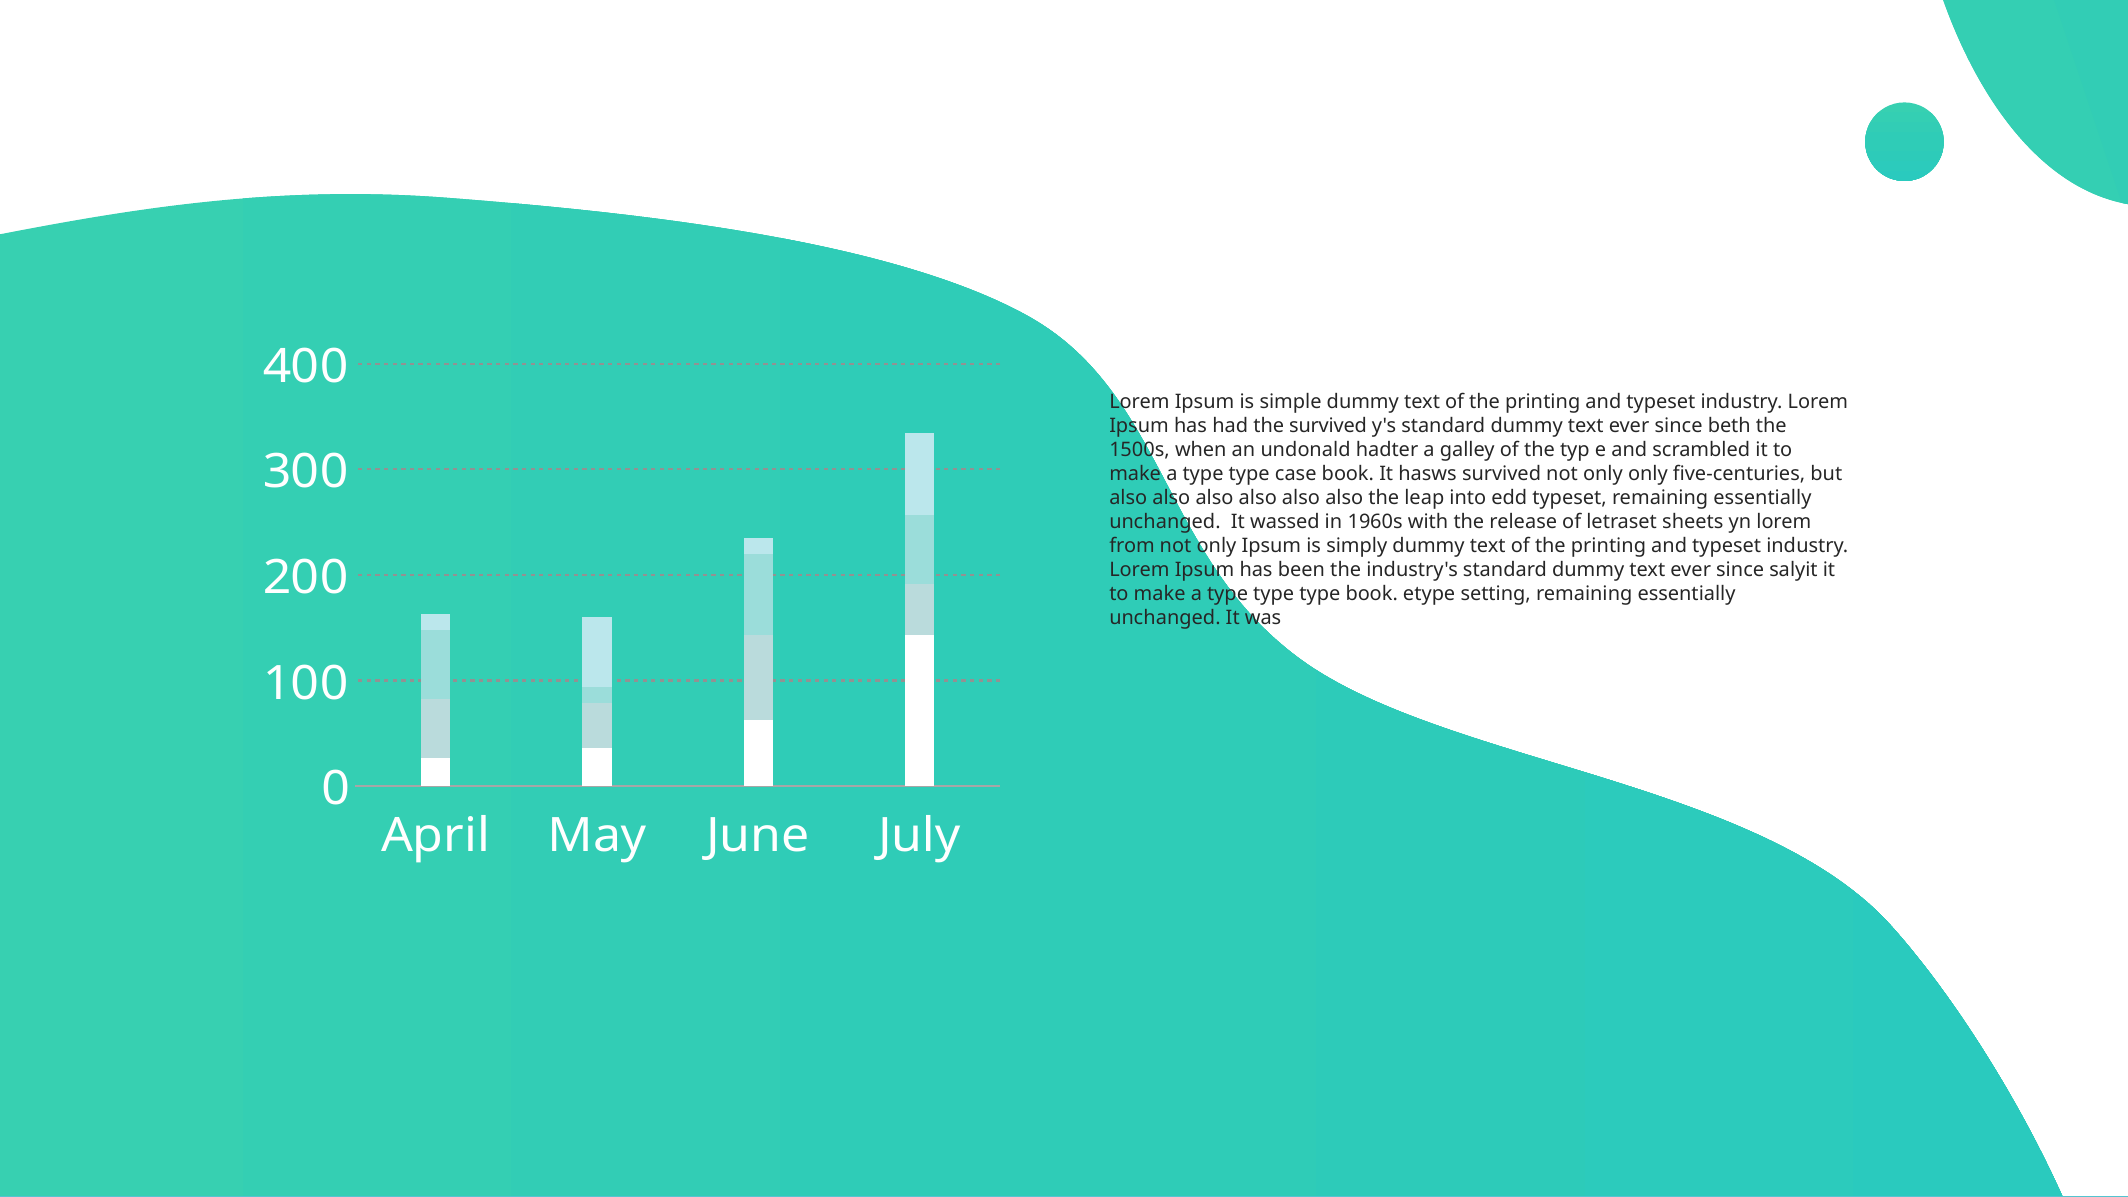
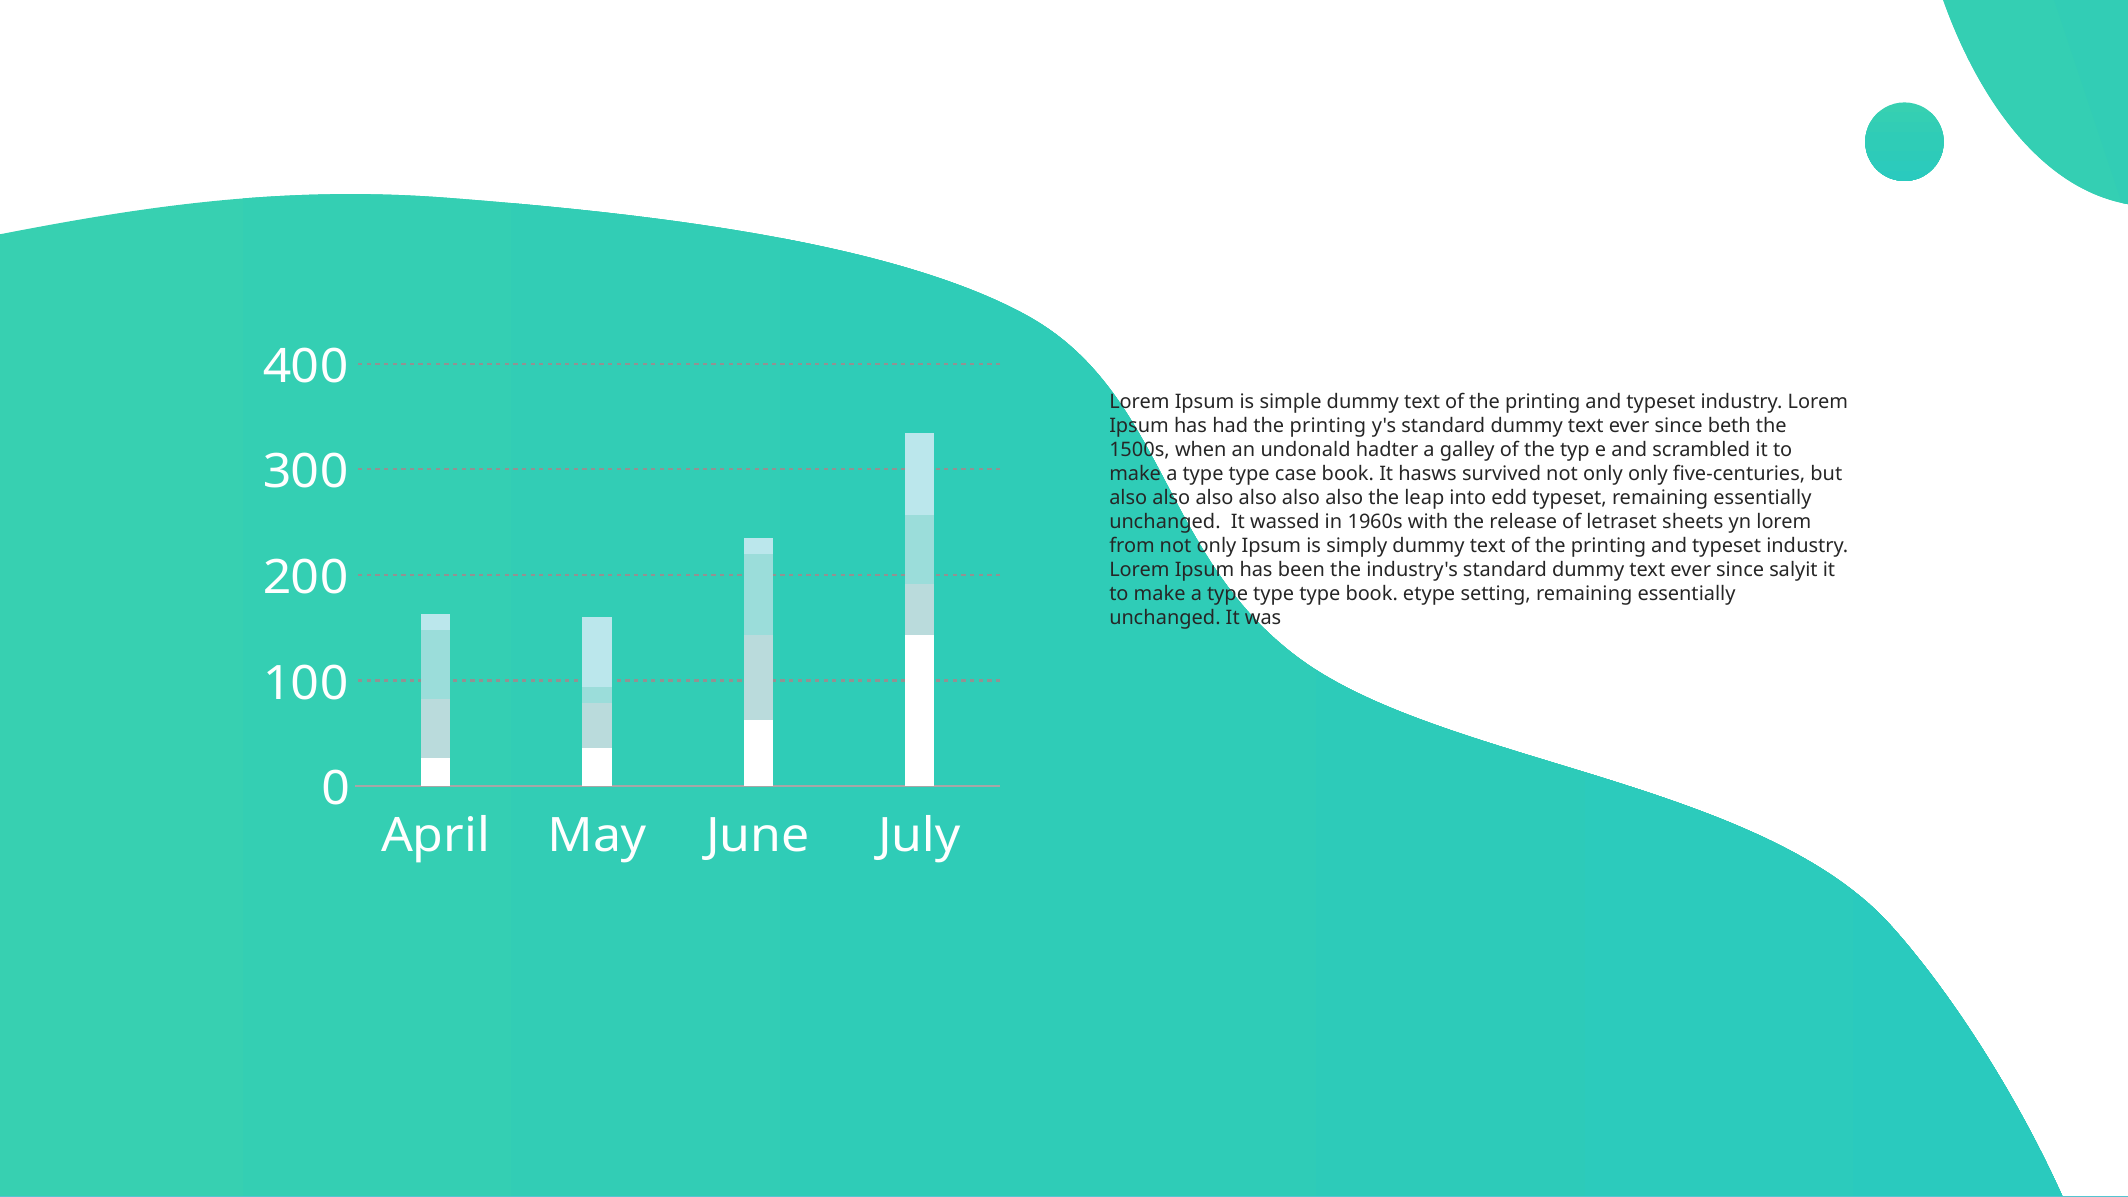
had the survived: survived -> printing (1328, 426)
